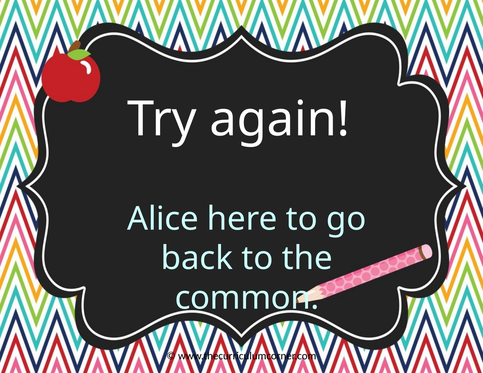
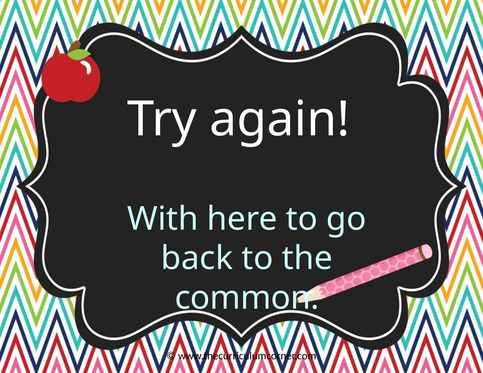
Alice: Alice -> With (163, 219)
